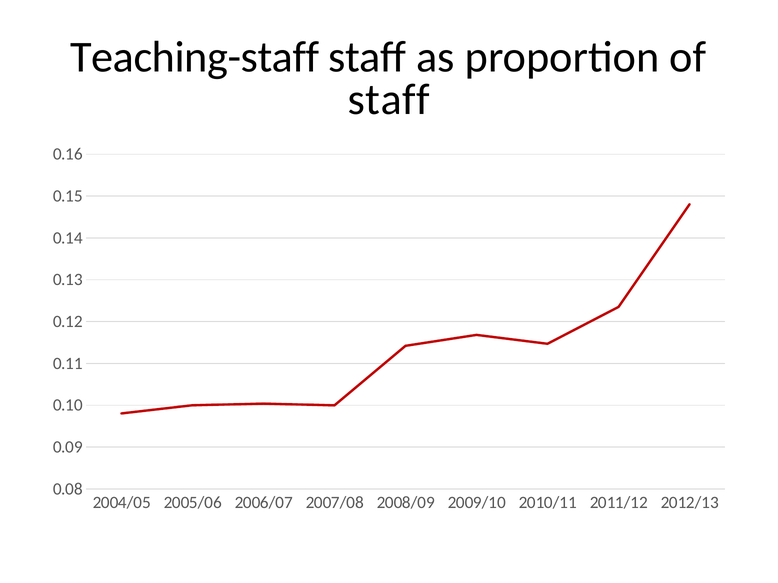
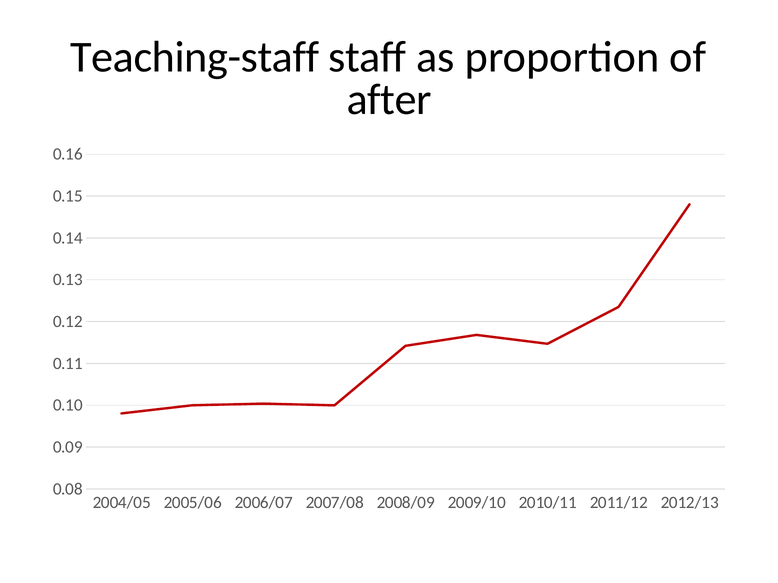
staff: staff -> after (389, 100)
